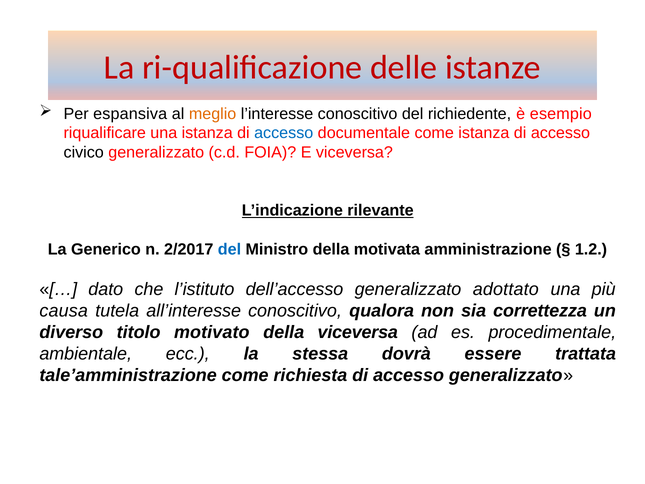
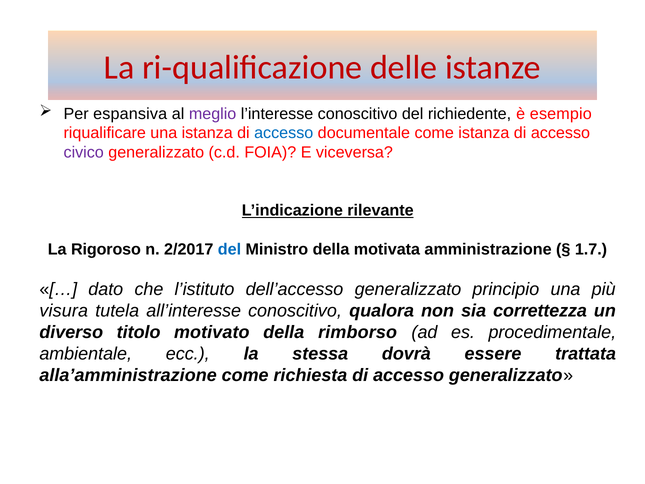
meglio colour: orange -> purple (213, 114)
civico colour: black -> purple (84, 152)
Generico: Generico -> Rigoroso (106, 249)
1.2: 1.2 -> 1.7 (591, 249)
adottato: adottato -> principio (506, 289)
causa: causa -> visura (64, 310)
della viceversa: viceversa -> rimborso (358, 332)
tale’amministrazione: tale’amministrazione -> alla’amministrazione (128, 375)
